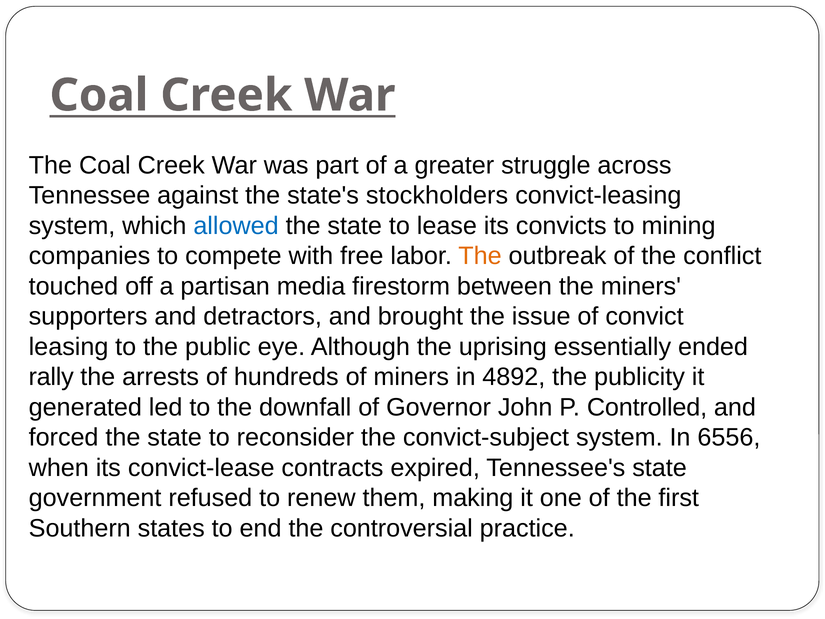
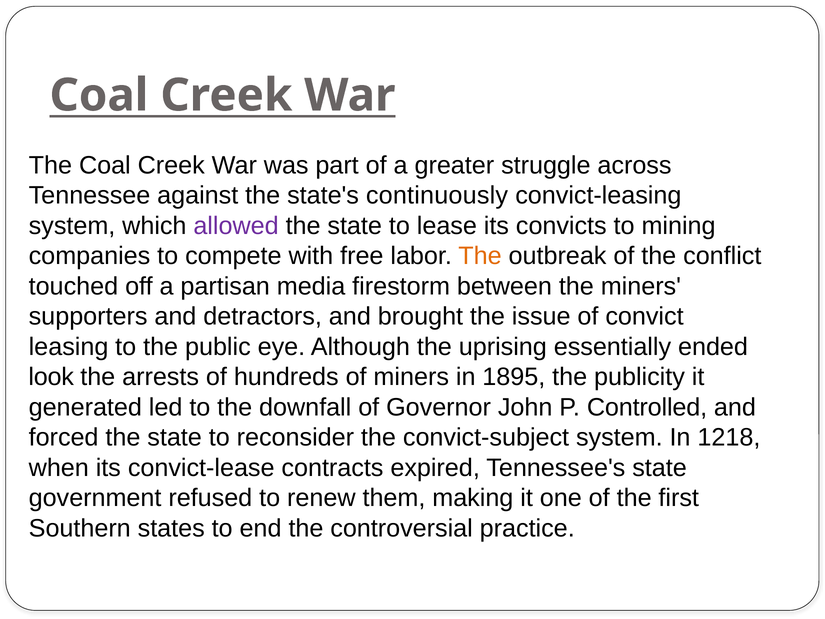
stockholders: stockholders -> continuously (437, 196)
allowed colour: blue -> purple (236, 226)
rally: rally -> look (51, 377)
4892: 4892 -> 1895 (514, 377)
6556: 6556 -> 1218 (729, 437)
